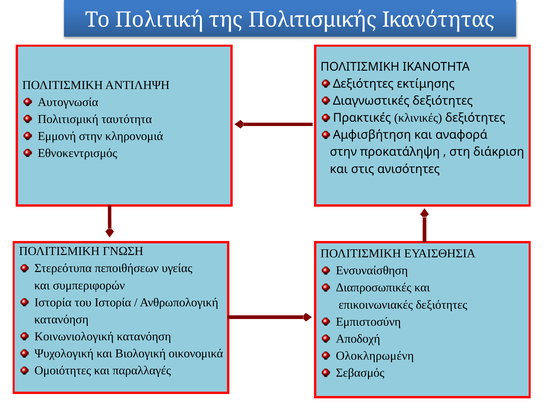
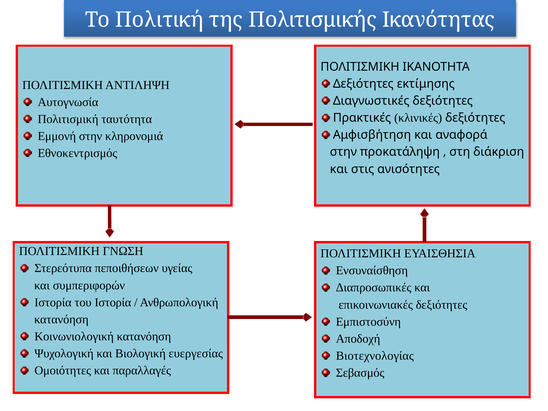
οικονομικά: οικονομικά -> ευεργεσίας (196, 354)
Ολοκληρωμένη: Ολοκληρωμένη -> Βιοτεχνολογίας (375, 356)
